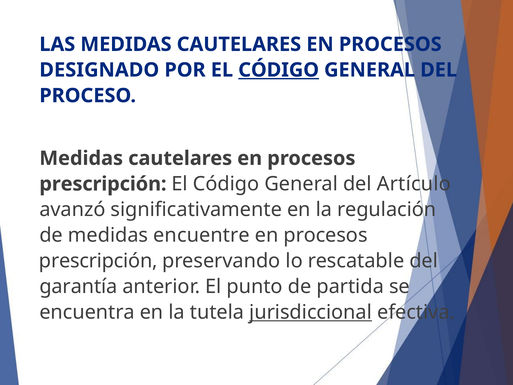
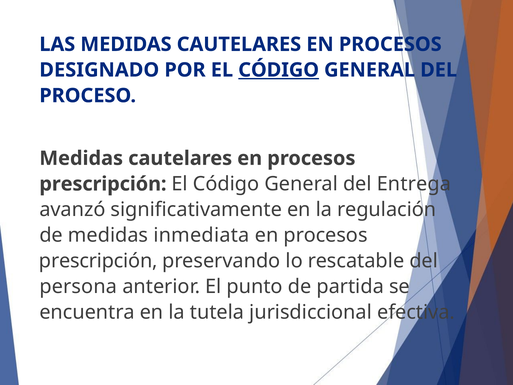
Artículo: Artículo -> Entrega (414, 184)
encuentre: encuentre -> inmediata (201, 235)
garantía: garantía -> persona (78, 286)
jurisdiccional underline: present -> none (311, 312)
